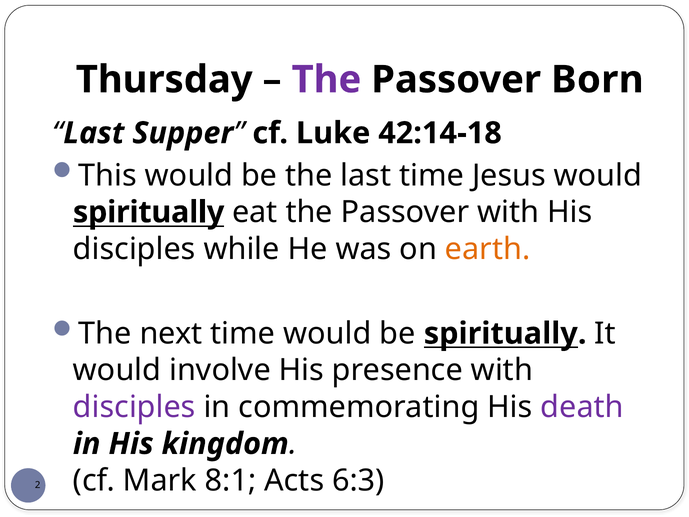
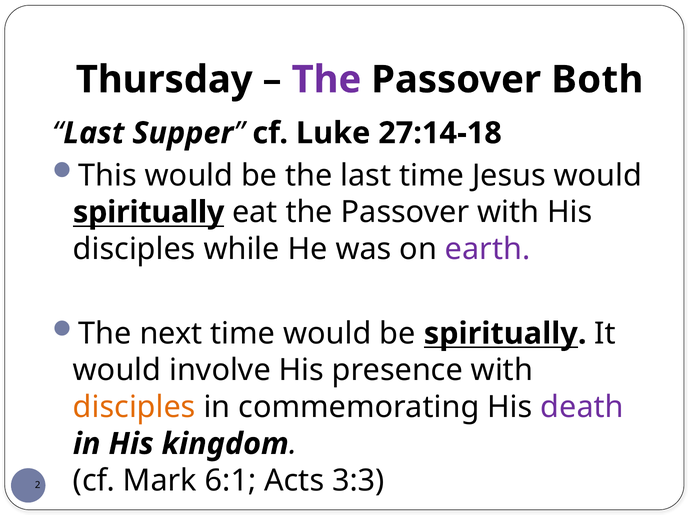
Born: Born -> Both (597, 80)
42:14-18: 42:14-18 -> 27:14-18 (440, 133)
earth colour: orange -> purple (488, 249)
disciples colour: purple -> orange (134, 407)
8:1: 8:1 -> 6:1 (231, 480)
6:3: 6:3 -> 3:3 (358, 480)
